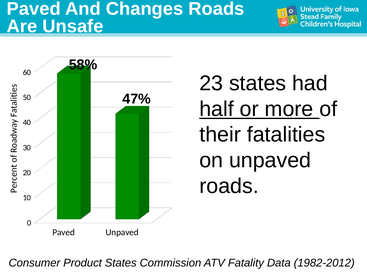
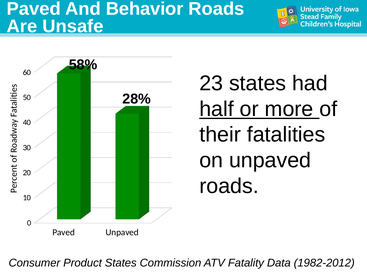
Changes: Changes -> Behavior (145, 9)
47%: 47% -> 28% (137, 99)
